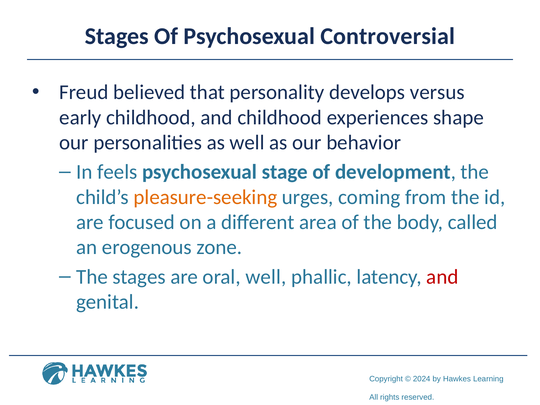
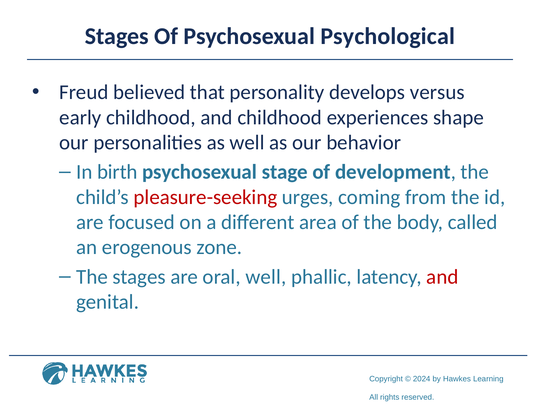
Controversial: Controversial -> Psychological (388, 36)
feels: feels -> birth (117, 172)
pleasure-seeking colour: orange -> red (205, 197)
